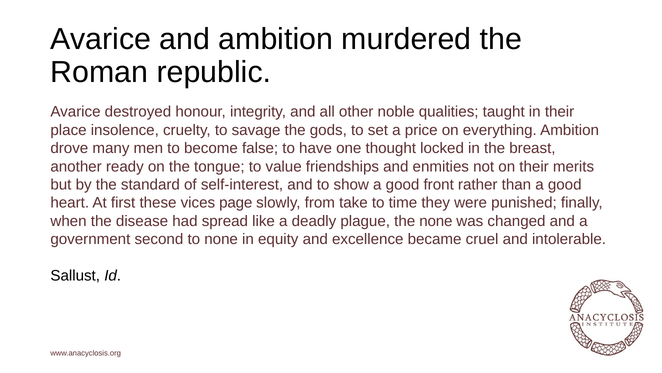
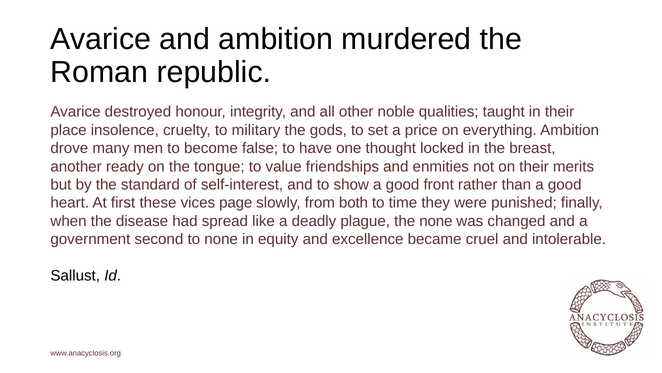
savage: savage -> military (256, 130)
take: take -> both (354, 203)
